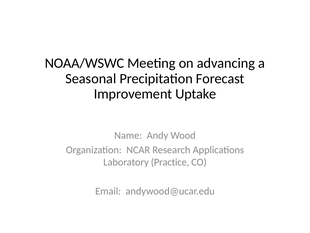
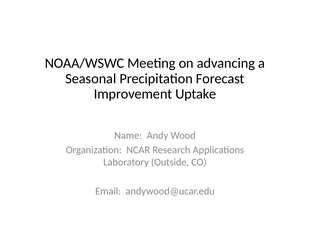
Practice: Practice -> Outside (170, 162)
